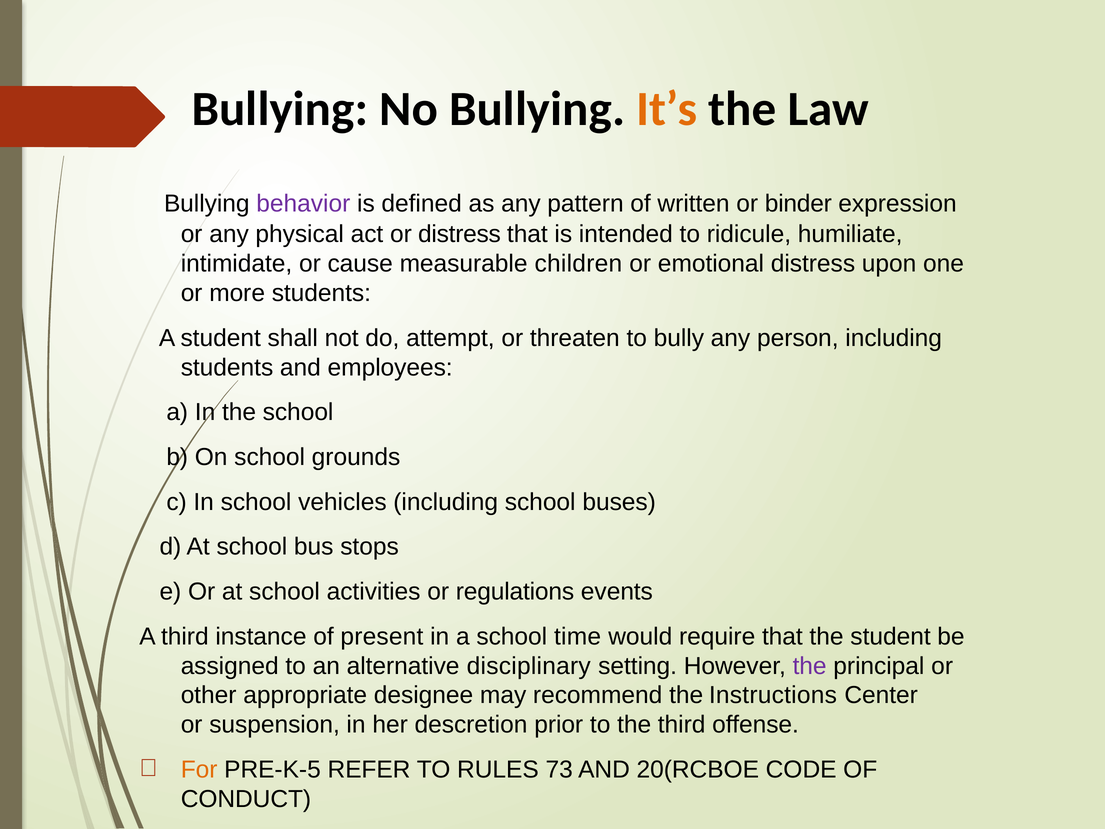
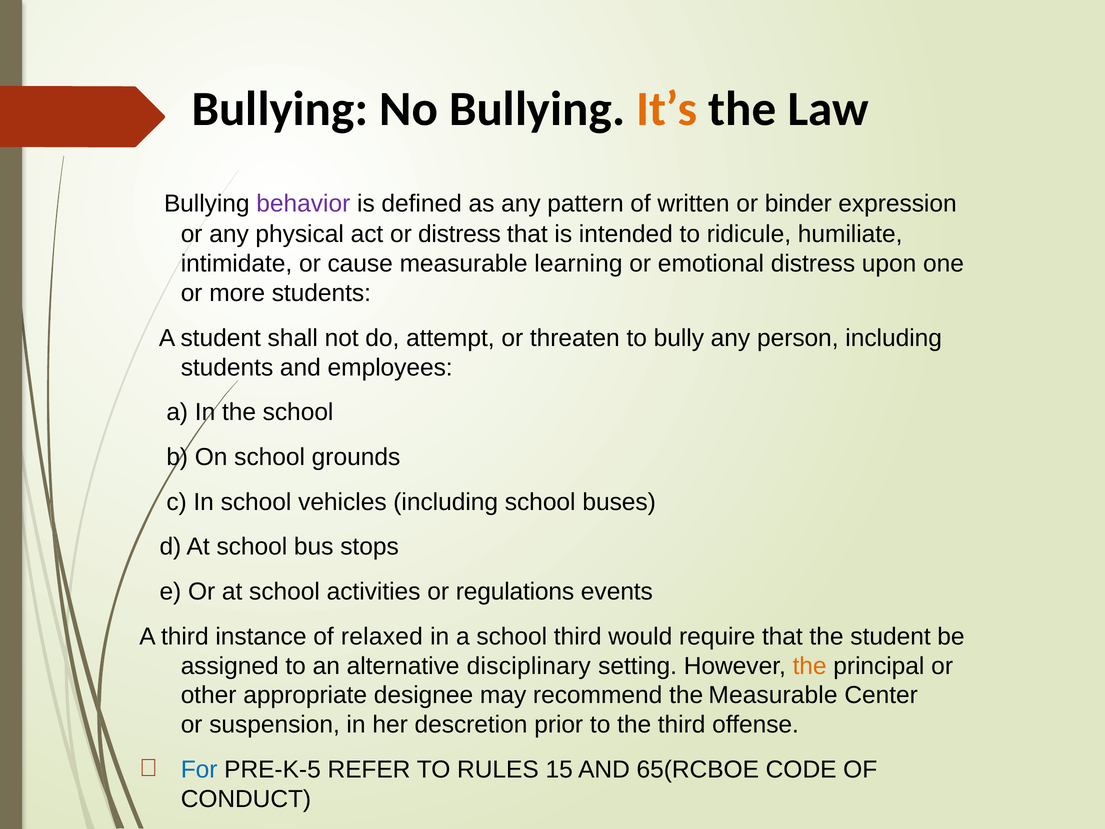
children: children -> learning (578, 264)
present: present -> relaxed (382, 636)
school time: time -> third (578, 636)
the colour: purple -> orange (810, 666)
the Instructions: Instructions -> Measurable (773, 695)
For colour: orange -> blue (199, 769)
73: 73 -> 15 (559, 769)
20(RCBOE: 20(RCBOE -> 65(RCBOE (698, 769)
